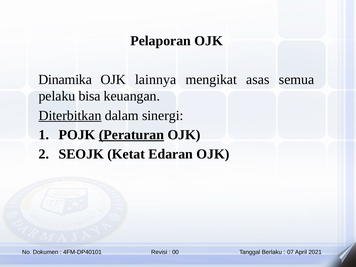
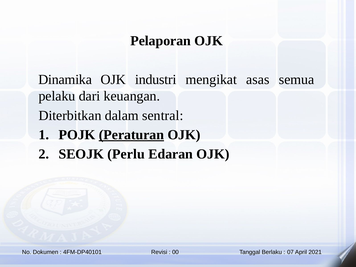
lainnya: lainnya -> industri (156, 80)
bisa: bisa -> dari (90, 96)
Diterbitkan underline: present -> none (70, 115)
sinergi: sinergi -> sentral (163, 115)
Ketat: Ketat -> Perlu (126, 154)
